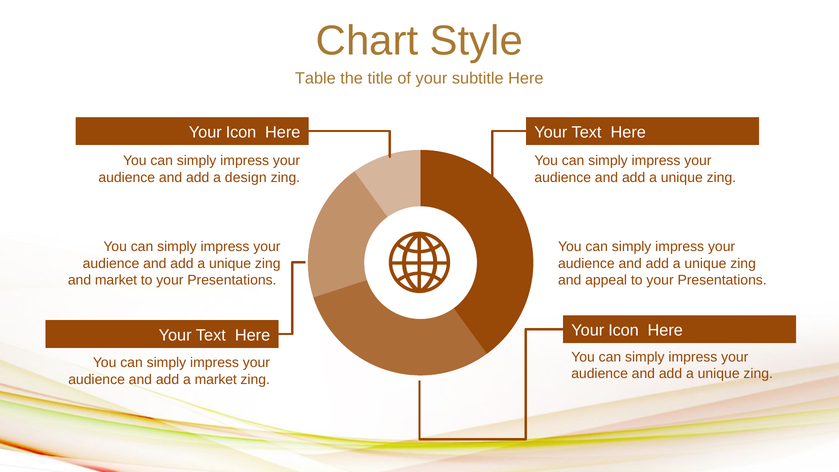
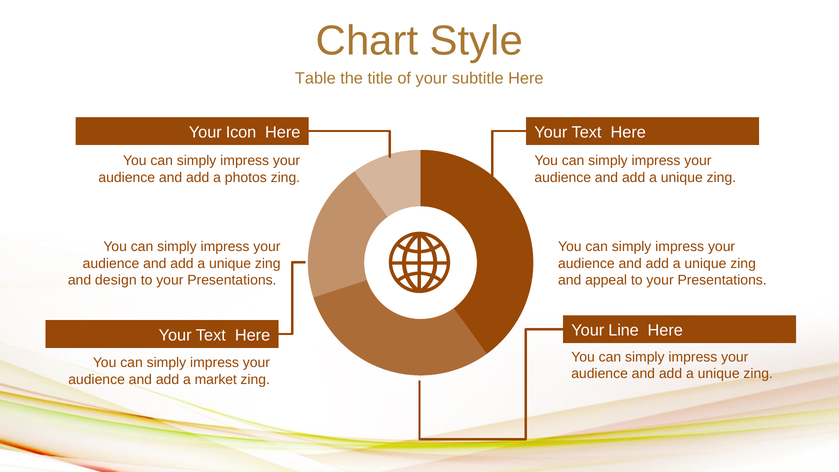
design: design -> photos (246, 178)
and market: market -> design (116, 280)
Icon: Icon -> Line (624, 330)
